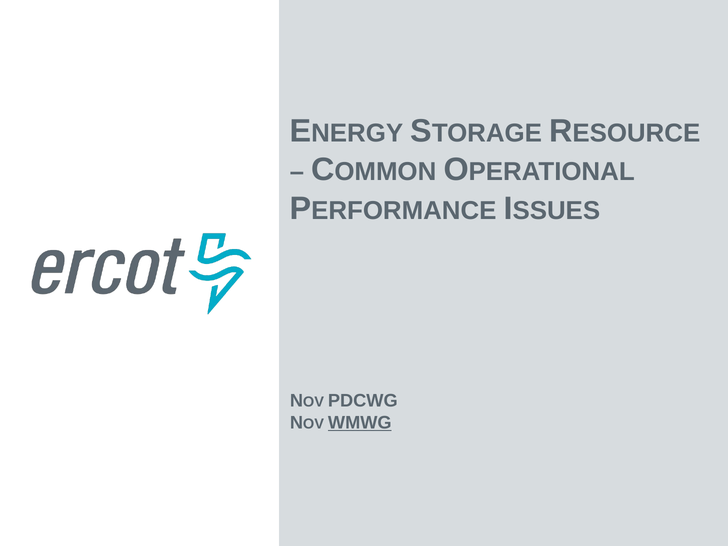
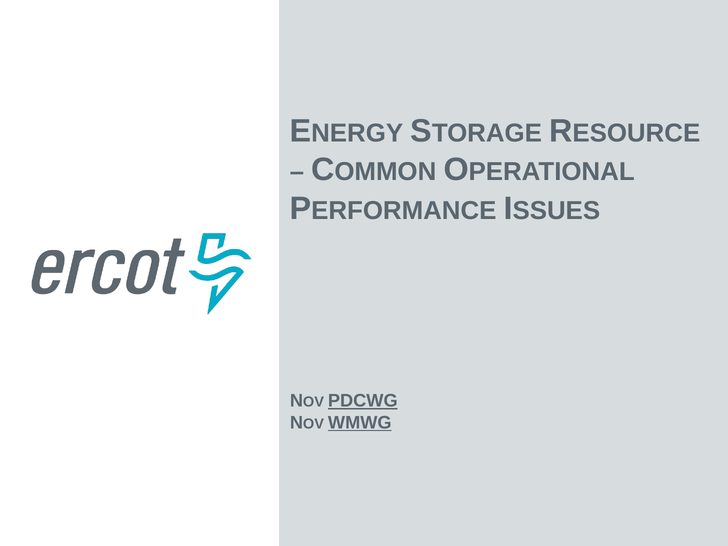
PDCWG underline: none -> present (363, 401)
